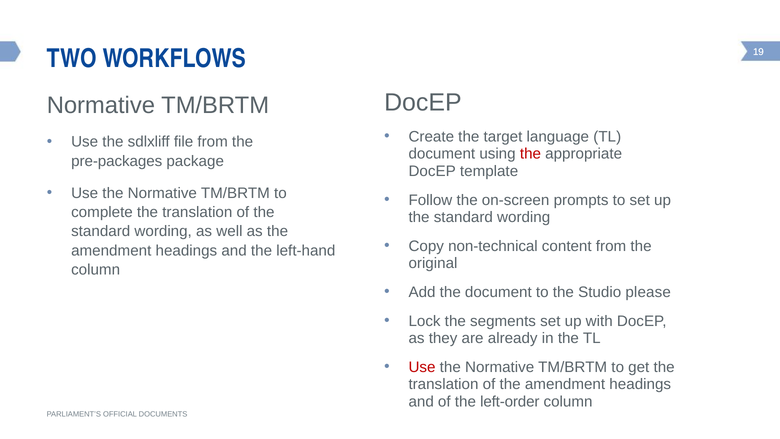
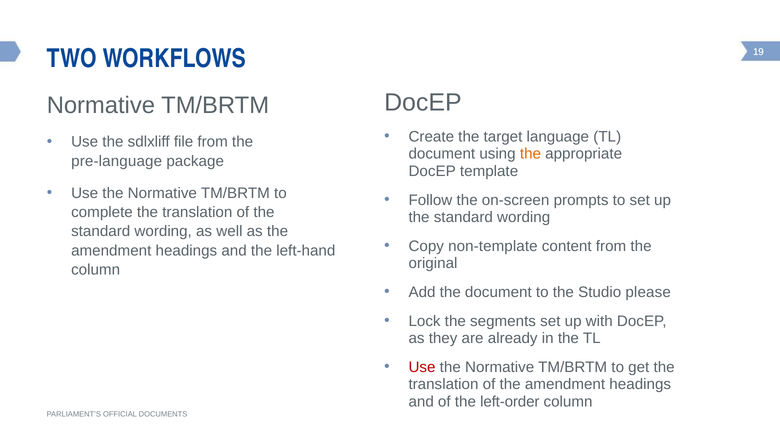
the colour: red -> orange (530, 154)
pre-packages: pre-packages -> pre-language (117, 161)
non-technical: non-technical -> non-template (493, 246)
